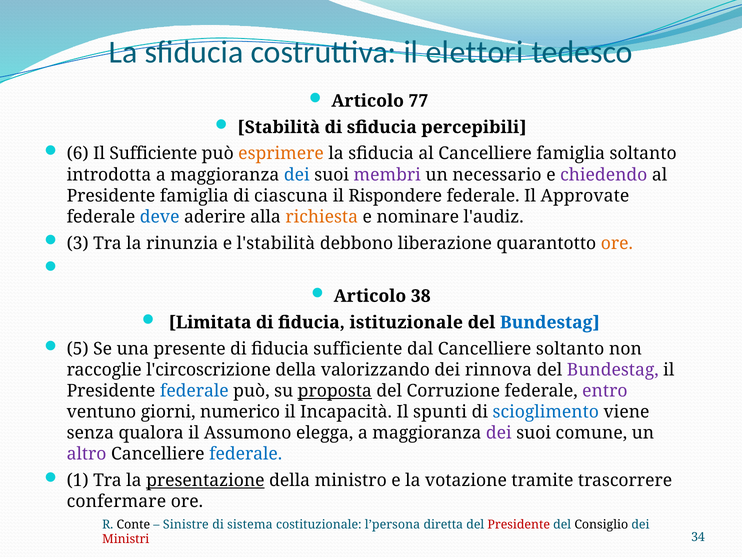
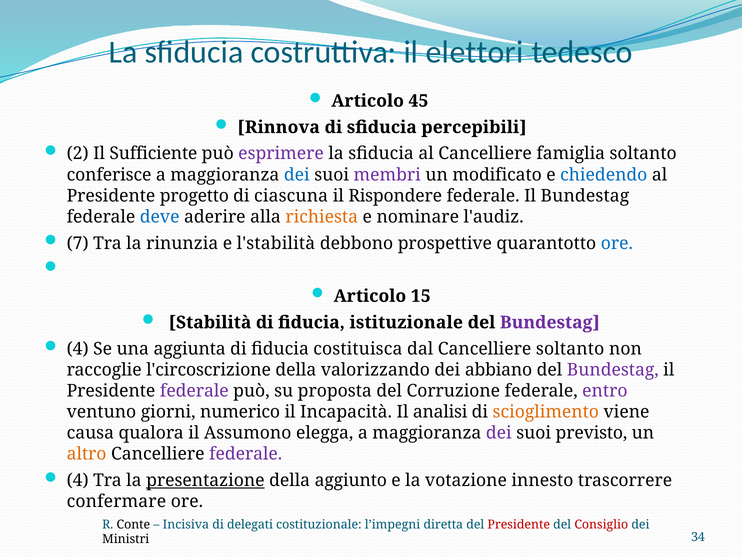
77: 77 -> 45 (418, 101)
Stabilità: Stabilità -> Rinnova (279, 127)
6: 6 -> 2 (78, 154)
esprimere colour: orange -> purple (281, 154)
introdotta: introdotta -> conferisce (109, 175)
necessario: necessario -> modificato (497, 175)
chiedendo colour: purple -> blue (604, 175)
Presidente famiglia: famiglia -> progetto (194, 196)
Il Approvate: Approvate -> Bundestag (585, 196)
3: 3 -> 7 (78, 243)
liberazione: liberazione -> prospettive (445, 243)
ore colour: orange -> blue (617, 243)
38: 38 -> 15 (421, 296)
Limitata: Limitata -> Stabilità (210, 322)
Bundestag colour: blue -> purple (550, 322)
5: 5 -> 4 (78, 349)
presente: presente -> aggiunta (190, 349)
fiducia sufficiente: sufficiente -> costituisca (358, 349)
rinnova: rinnova -> abbiano (499, 370)
federale colour: blue -> purple (194, 391)
proposta underline: present -> none (335, 391)
spunti: spunti -> analisi (440, 412)
scioglimento colour: blue -> orange (546, 412)
senza: senza -> causa (90, 433)
comune: comune -> previsto (591, 433)
altro colour: purple -> orange (87, 454)
federale colour: blue -> purple (246, 454)
1: 1 -> 4 (78, 480)
ministro: ministro -> aggiunto (351, 480)
tramite: tramite -> innesto (542, 480)
Sinistre: Sinistre -> Incisiva (186, 524)
sistema: sistema -> delegati (250, 524)
l’persona: l’persona -> l’impegni (393, 524)
Consiglio colour: black -> red (601, 524)
Ministri colour: red -> black (126, 539)
